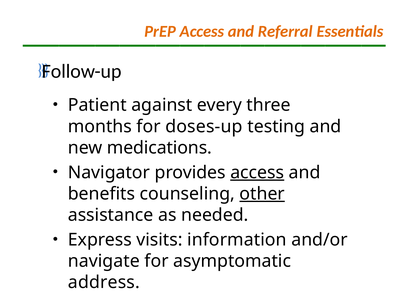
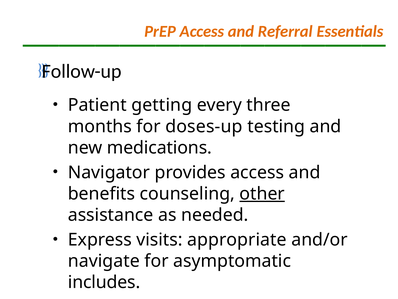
against: against -> getting (162, 105)
access underline: present -> none (257, 172)
information: information -> appropriate (237, 239)
address: address -> includes (104, 282)
